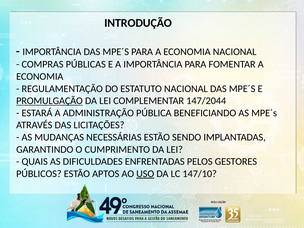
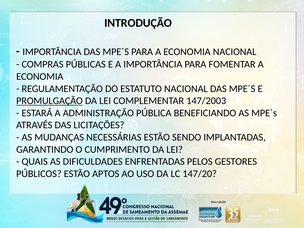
147/2044: 147/2044 -> 147/2003 (206, 101)
USO underline: present -> none (145, 174)
147/10: 147/10 -> 147/20 (200, 174)
